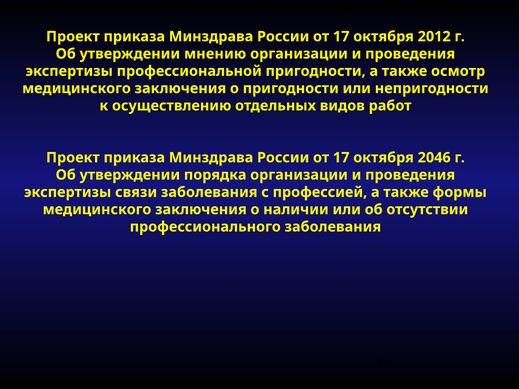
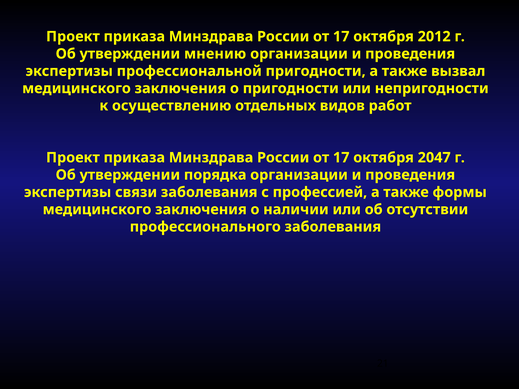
осмотр: осмотр -> вызвал (458, 71)
2046: 2046 -> 2047 (434, 158)
